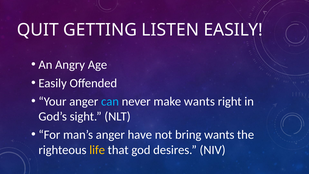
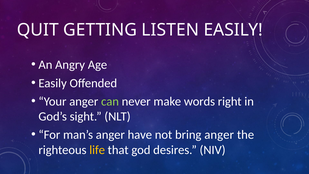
can colour: light blue -> light green (110, 101)
make wants: wants -> words (199, 101)
bring wants: wants -> anger (219, 135)
